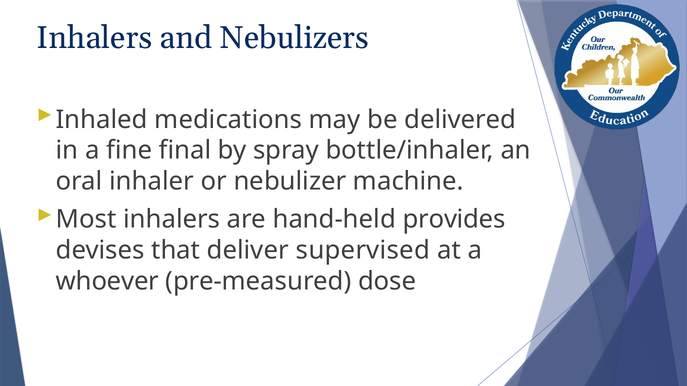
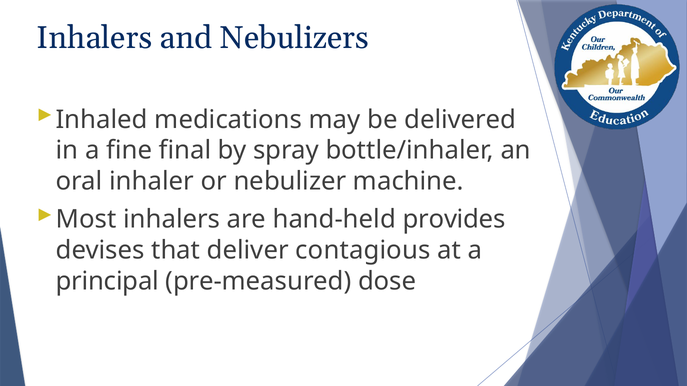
supervised: supervised -> contagious (363, 251)
whoever: whoever -> principal (107, 281)
